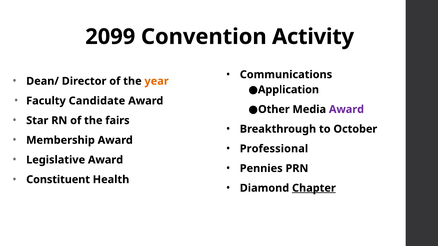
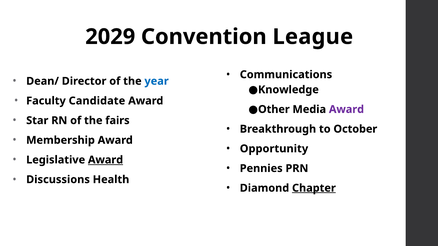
2099: 2099 -> 2029 (110, 37)
Activity: Activity -> League (313, 37)
year colour: orange -> blue (157, 81)
Application: Application -> Knowledge (288, 90)
Professional: Professional -> Opportunity (274, 149)
Award underline: none -> present (106, 160)
Constituent: Constituent -> Discussions (58, 180)
